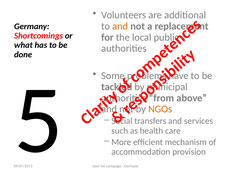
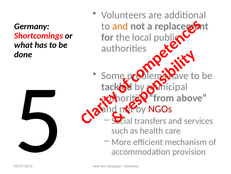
NGOs colour: orange -> red (160, 109)
